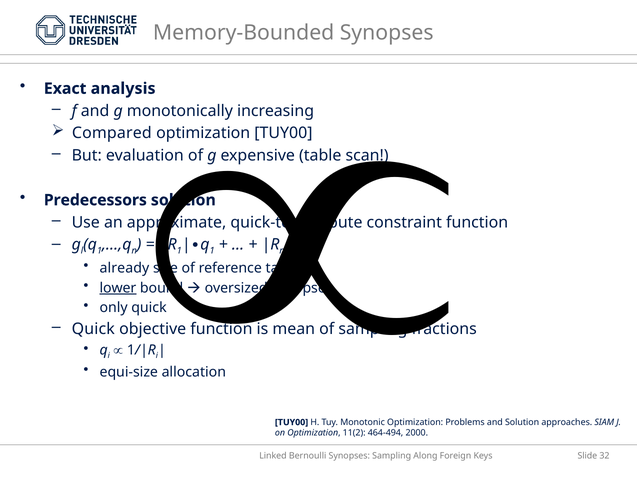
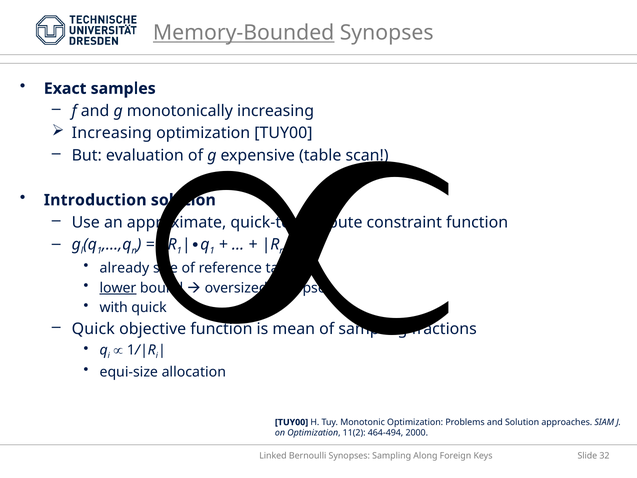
Memory-Bounded underline: none -> present (244, 33)
analysis: analysis -> samples (123, 89)
Compared: Compared -> Increasing (112, 133)
Predecessors: Predecessors -> Introduction (95, 200)
only: only -> with (114, 308)
